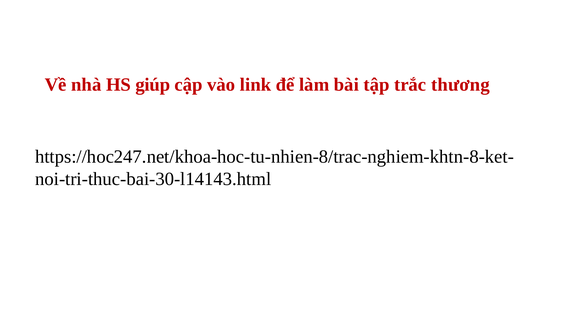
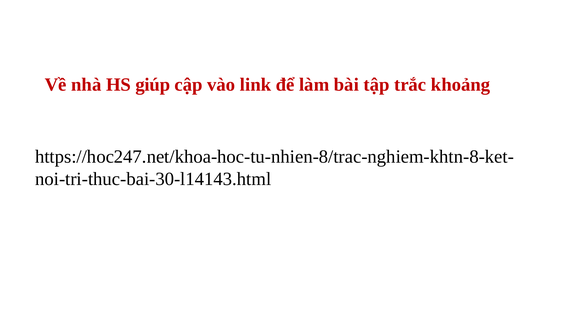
thương: thương -> khoảng (461, 85)
